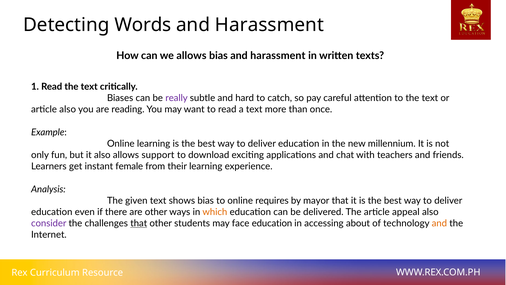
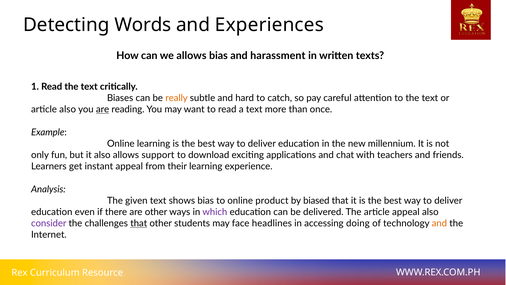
Harassment: Harassment -> Experiences (269, 25)
really colour: purple -> orange (177, 98)
are underline: none -> present (103, 109)
instant female: female -> appeal (129, 166)
requires: requires -> product (272, 200)
mayor: mayor -> biased (316, 200)
which colour: orange -> purple (215, 212)
face education: education -> headlines (272, 223)
about: about -> doing (358, 223)
